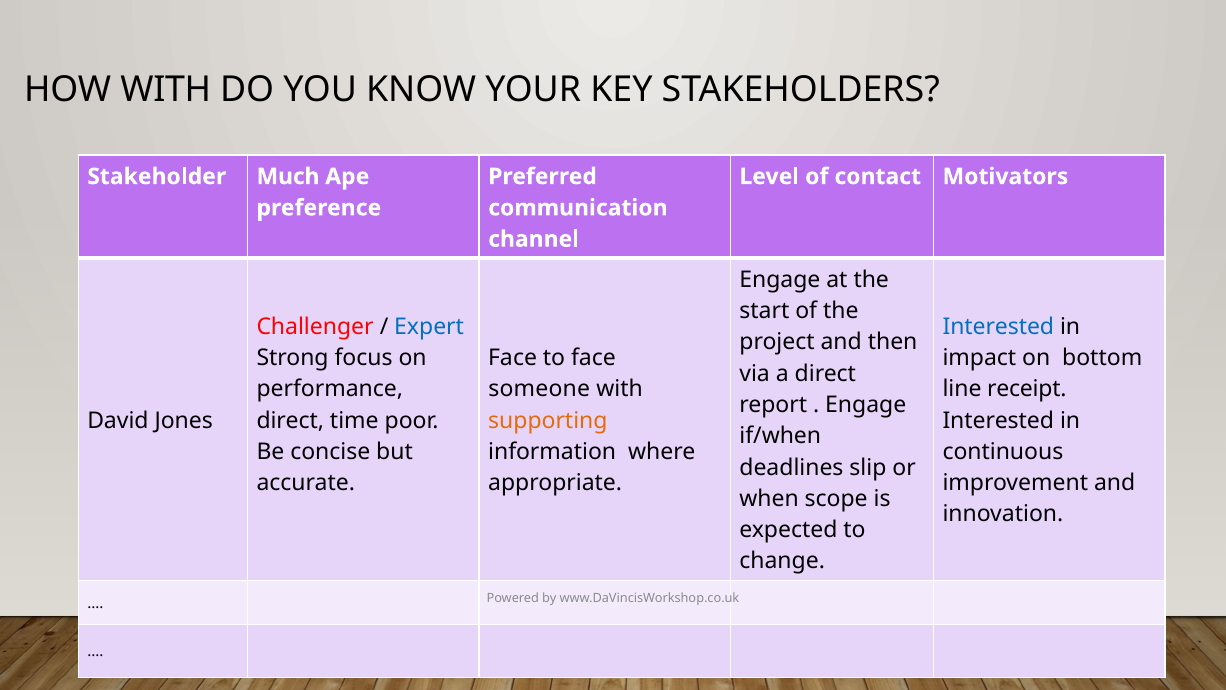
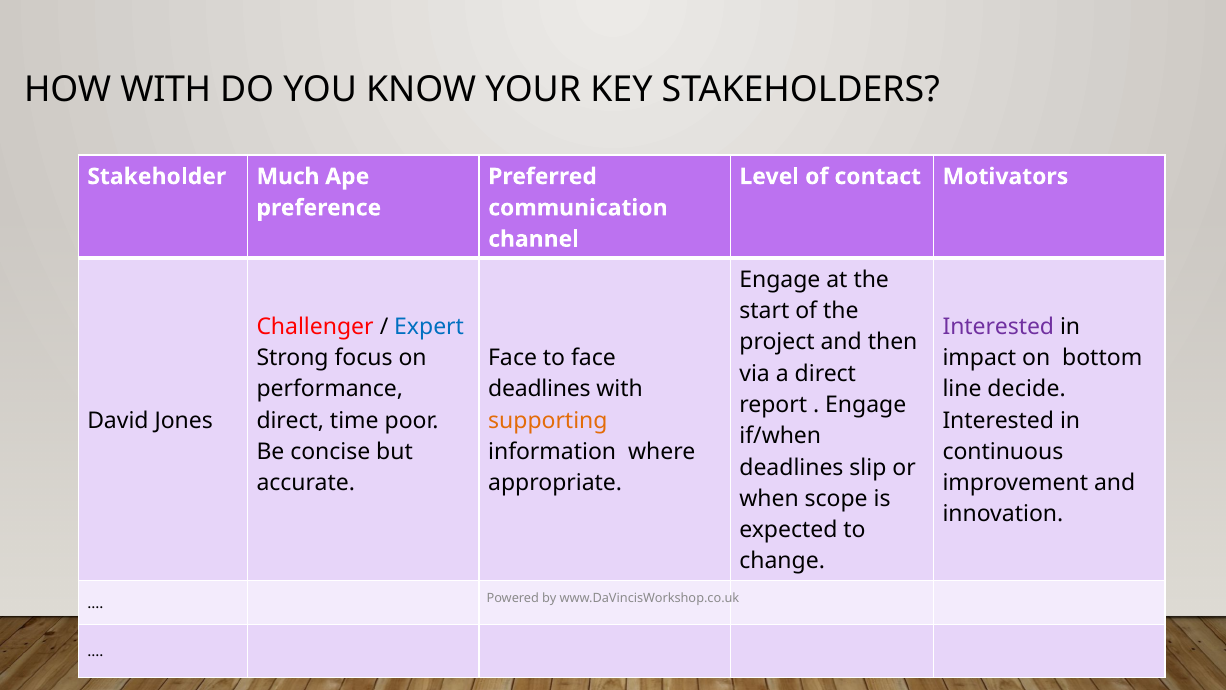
Interested colour: blue -> purple (998, 326)
someone: someone -> deadlines (539, 389)
receipt: receipt -> decide (1027, 389)
